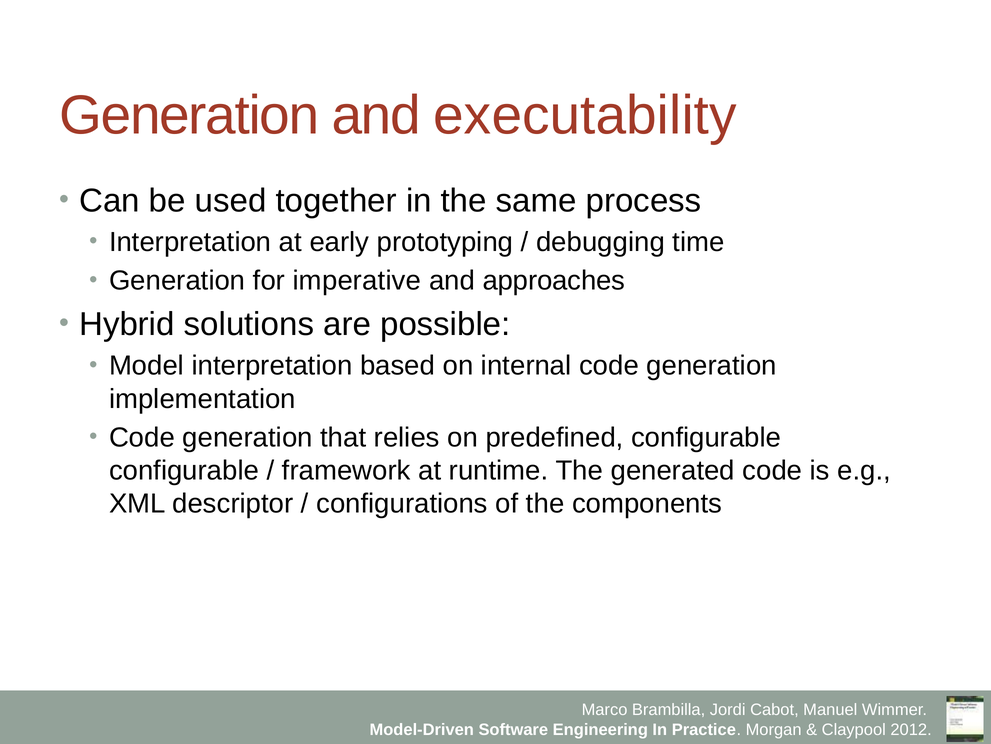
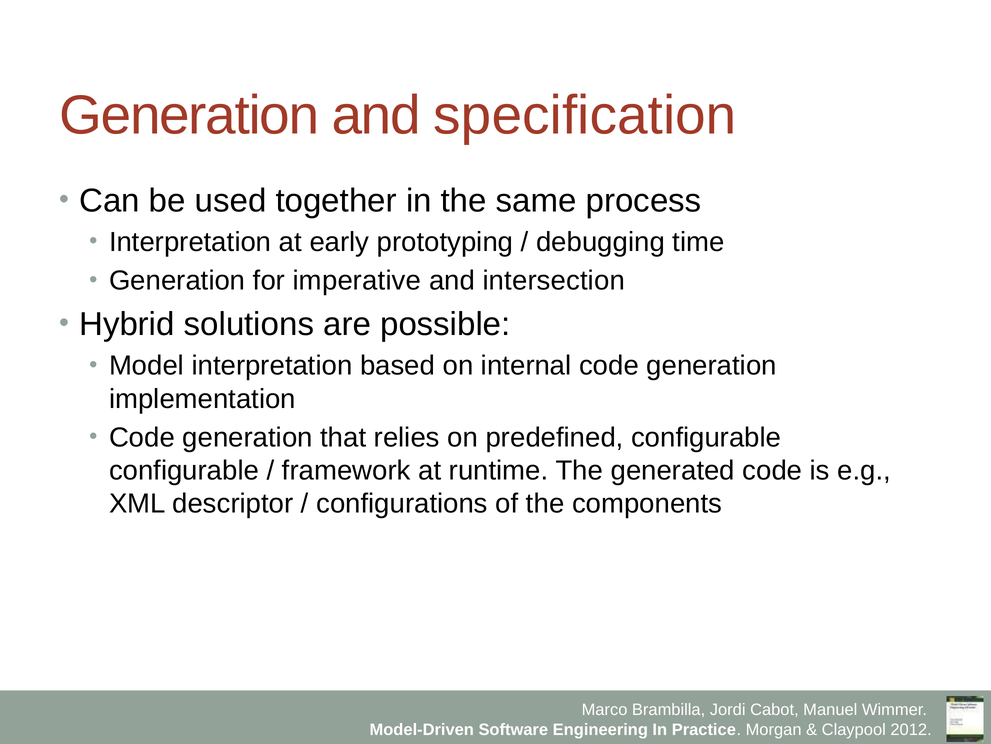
executability: executability -> specification (585, 115)
approaches: approaches -> intersection (554, 281)
